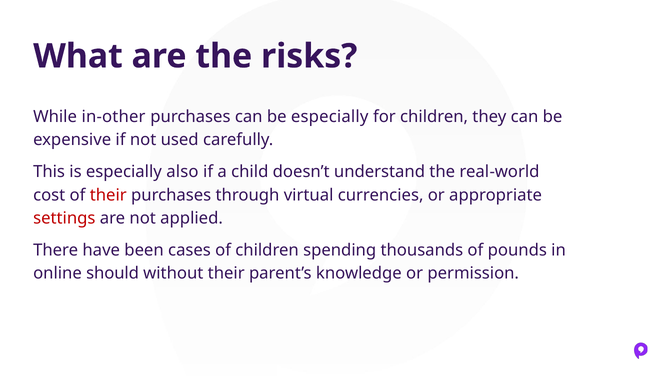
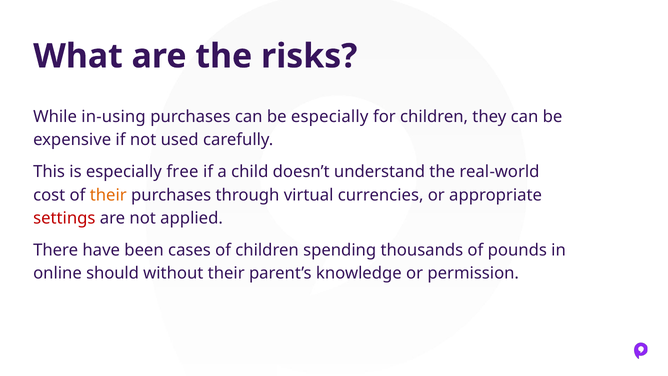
in-other: in-other -> in-using (114, 116)
also: also -> free (182, 172)
their colour: red -> orange (108, 195)
